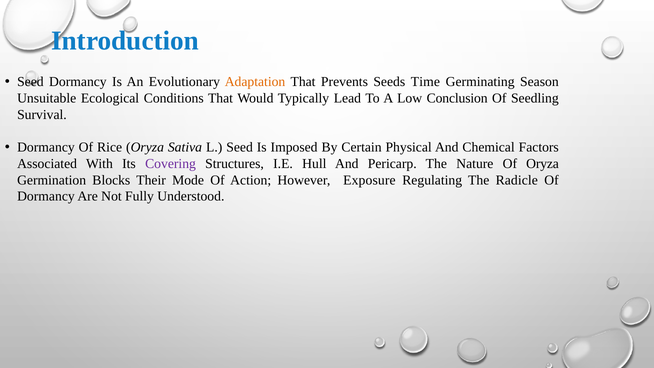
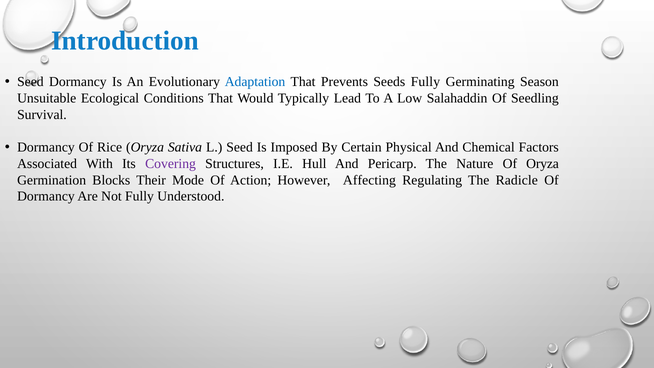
Adaptation colour: orange -> blue (255, 82)
Seeds Time: Time -> Fully (425, 82)
Conclusion: Conclusion -> Salahaddin (457, 98)
Exposure: Exposure -> Affecting (369, 180)
